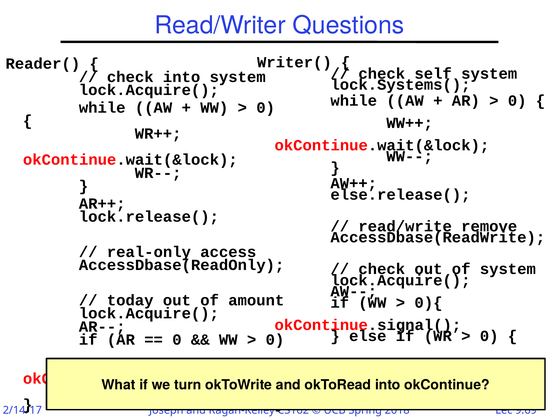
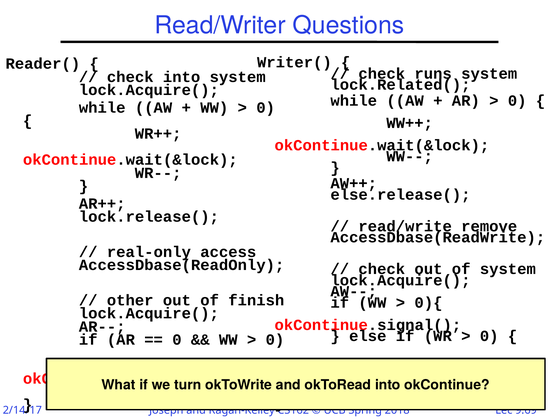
self: self -> runs (433, 74)
lock.Systems(: lock.Systems( -> lock.Related( (400, 85)
today: today -> other (130, 301)
amount: amount -> finish (256, 301)
